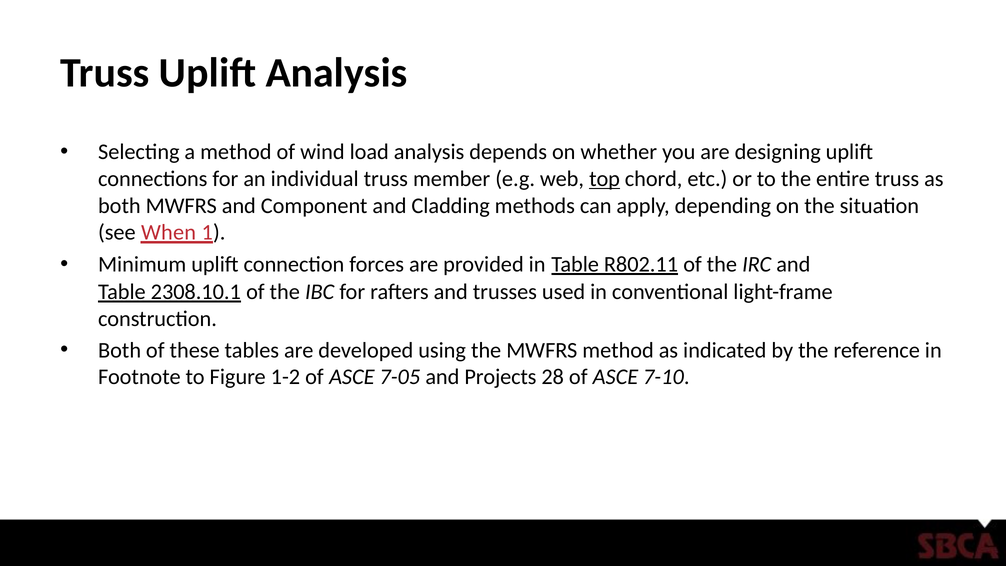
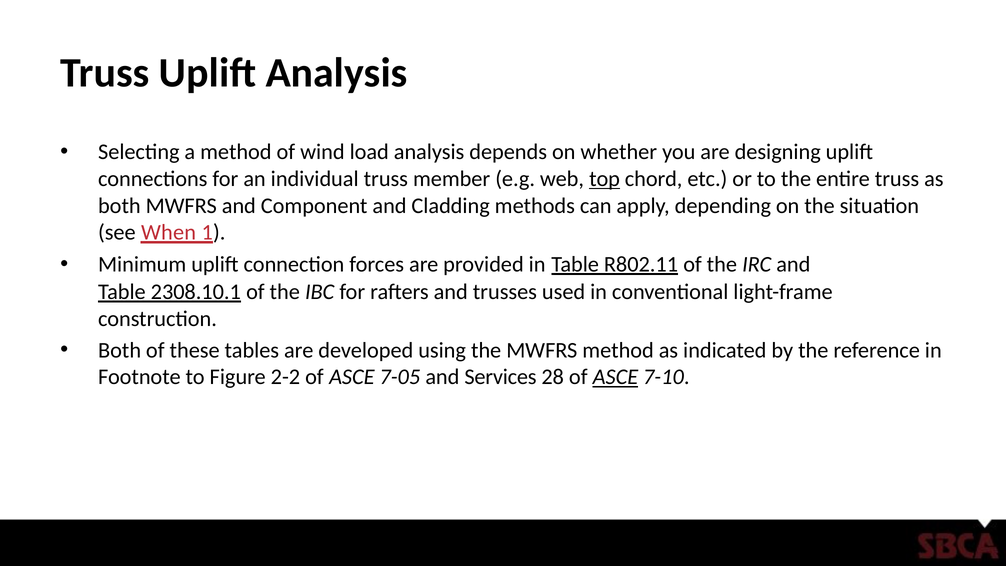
1-2: 1-2 -> 2-2 (285, 377)
Projects: Projects -> Services (500, 377)
ASCE underline: none -> present (615, 377)
